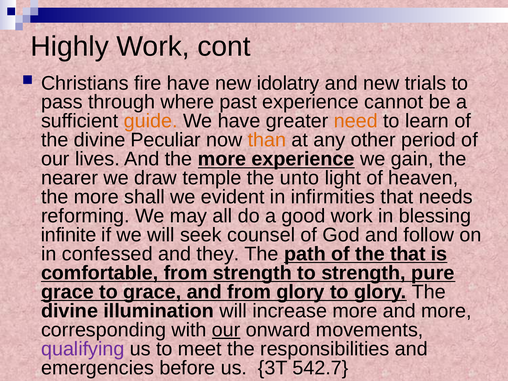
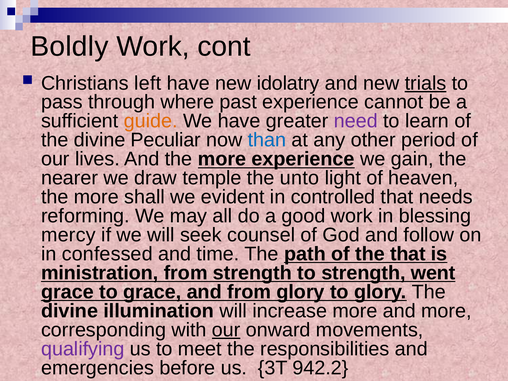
Highly: Highly -> Boldly (70, 46)
fire: fire -> left (148, 83)
trials underline: none -> present (426, 83)
need colour: orange -> purple (356, 121)
than colour: orange -> blue (267, 140)
infirmities: infirmities -> controlled (333, 197)
infinite: infinite -> mercy (68, 235)
they: they -> time (218, 254)
comfortable: comfortable -> ministration (100, 273)
pure: pure -> went (433, 273)
542.7: 542.7 -> 942.2 (321, 368)
